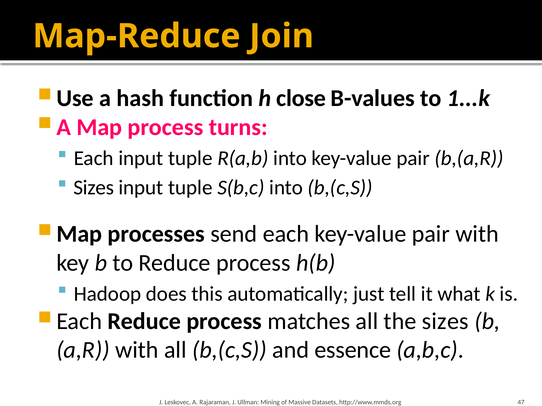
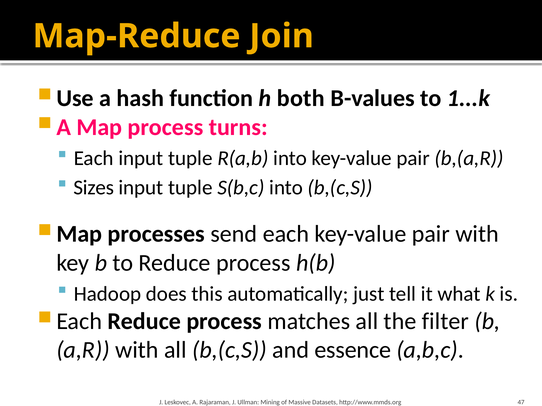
close: close -> both (301, 98)
the sizes: sizes -> filter (445, 322)
